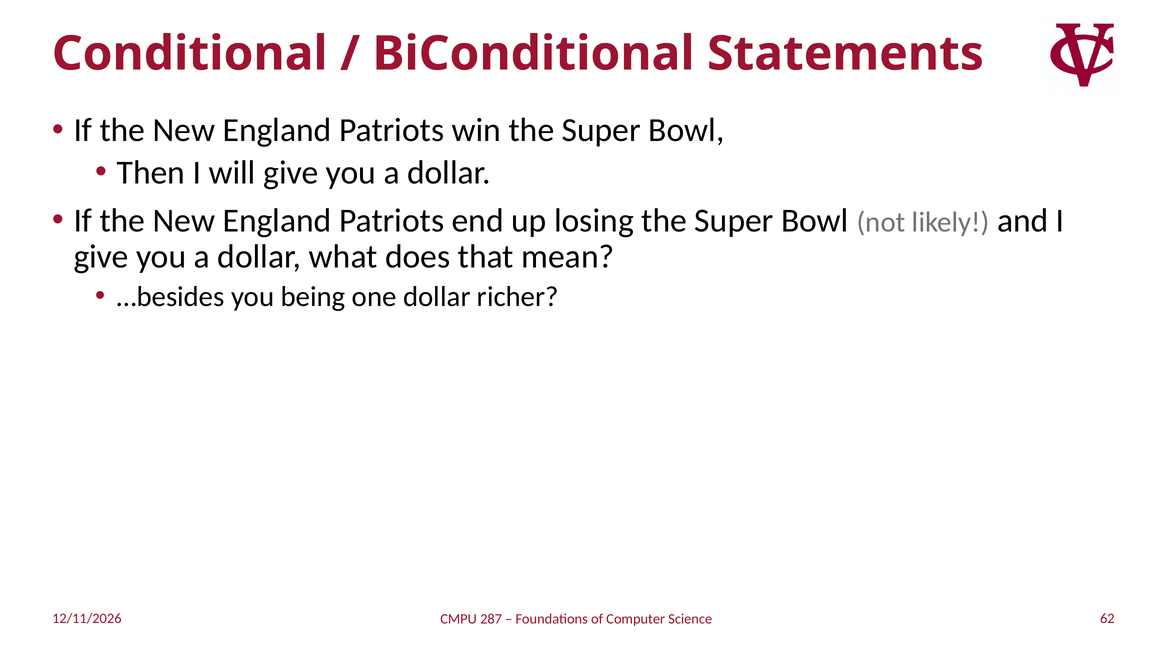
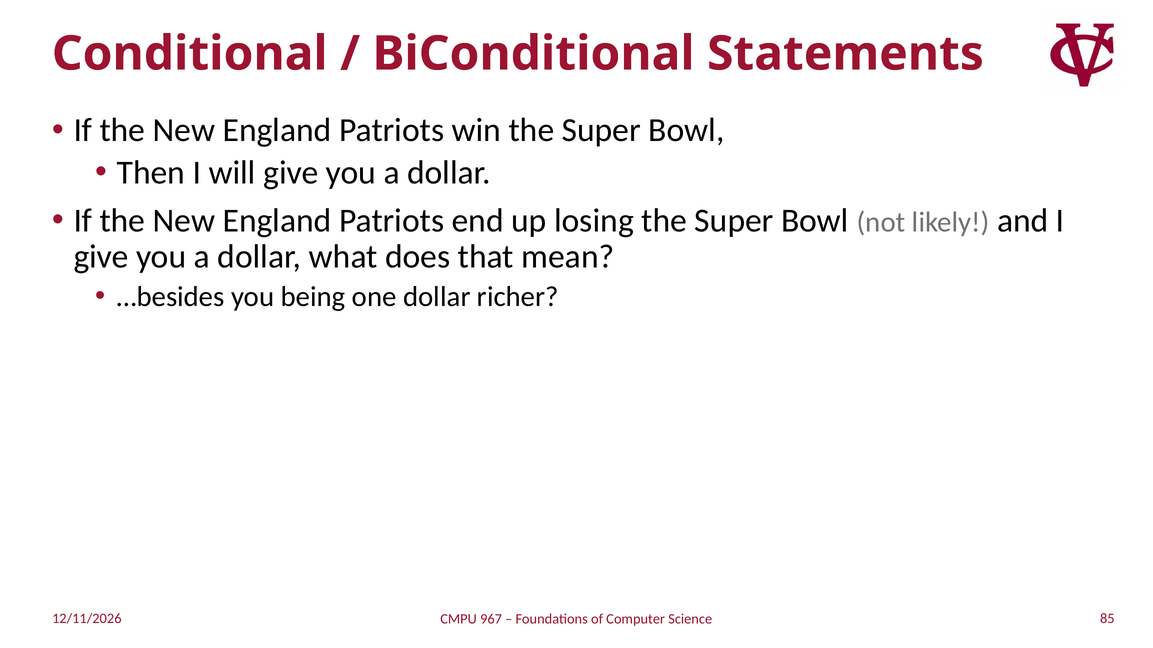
62: 62 -> 85 (1107, 619)
287: 287 -> 967 (491, 619)
